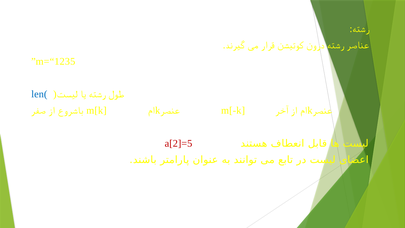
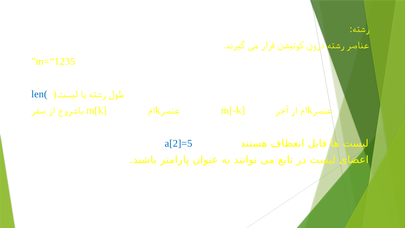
a[2]=5 colour: red -> blue (178, 143)
